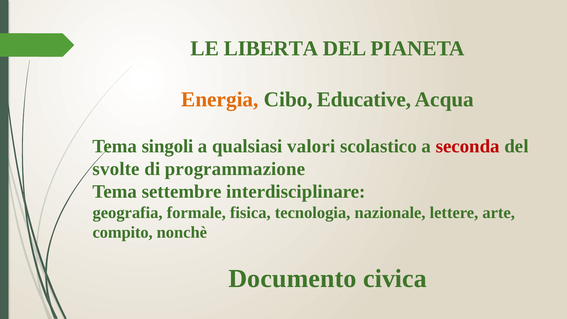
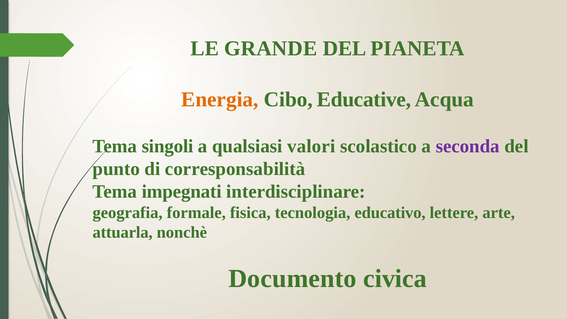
LIBERTA: LIBERTA -> GRANDE (271, 48)
seconda colour: red -> purple (468, 146)
svolte: svolte -> punto (116, 169)
programmazione: programmazione -> corresponsabilità (235, 169)
settembre: settembre -> impegnati (182, 191)
nazionale: nazionale -> educativo (390, 213)
compito: compito -> attuarla (123, 232)
